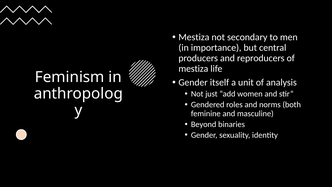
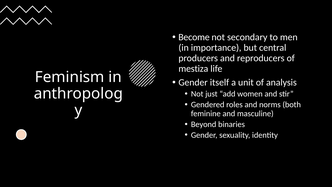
Mestiza: Mestiza -> Become (194, 37)
